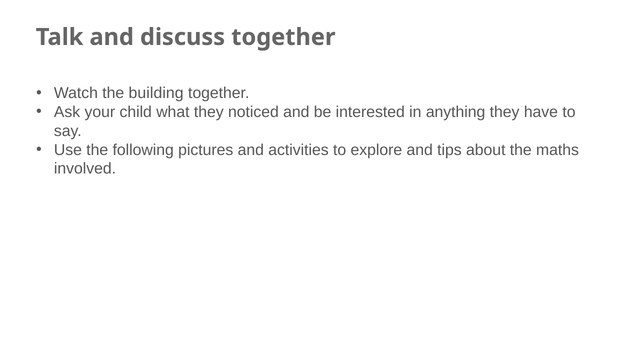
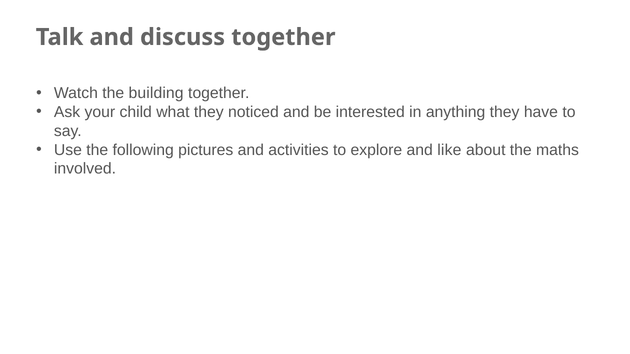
tips: tips -> like (449, 150)
